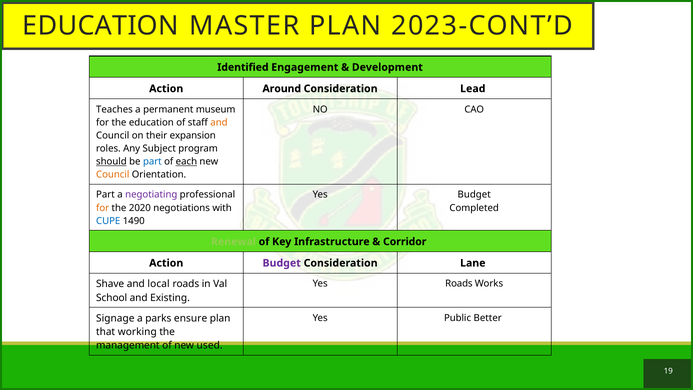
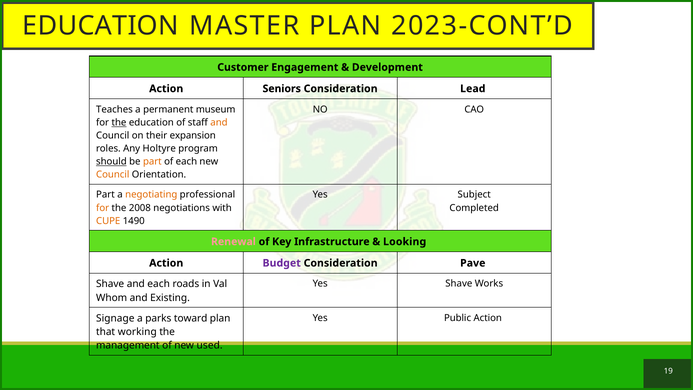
Identified: Identified -> Customer (243, 67)
Around: Around -> Seniors (282, 89)
the underline: none -> present (119, 122)
Subject: Subject -> Holtyre (159, 149)
part colour: blue -> orange (152, 162)
each underline: present -> none (186, 162)
negotiating colour: purple -> orange (151, 195)
Yes Budget: Budget -> Subject (474, 195)
2020: 2020 -> 2008 (140, 208)
CUPE colour: blue -> orange (108, 221)
Renewal colour: light green -> pink (233, 242)
Corridor: Corridor -> Looking (405, 242)
Lane: Lane -> Pave (473, 263)
Yes Roads: Roads -> Shave (459, 284)
and local: local -> each (159, 284)
School: School -> Whom (112, 298)
Public Better: Better -> Action (488, 318)
ensure: ensure -> toward (191, 318)
